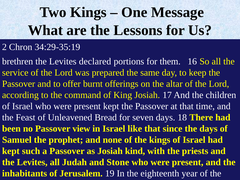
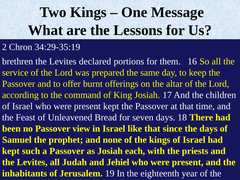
kind: kind -> each (135, 151)
Stone: Stone -> Jehiel (118, 162)
